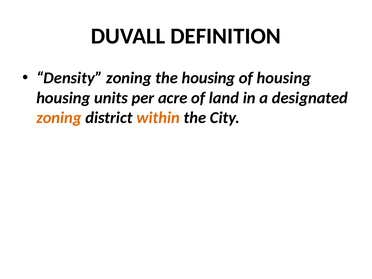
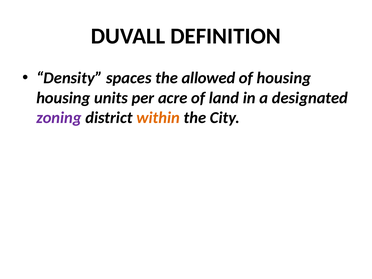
Density zoning: zoning -> spaces (129, 78)
the housing: housing -> allowed (208, 78)
zoning colour: orange -> purple (59, 118)
